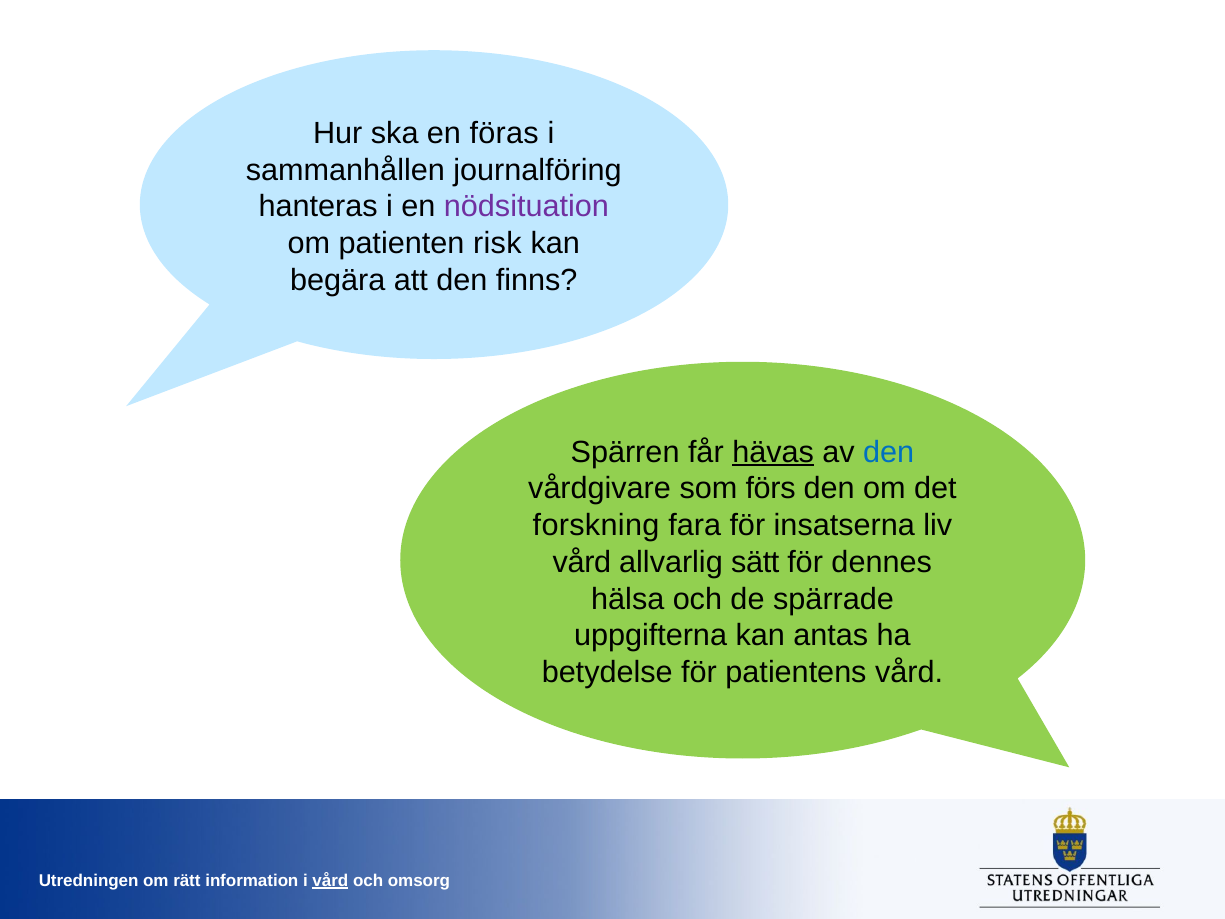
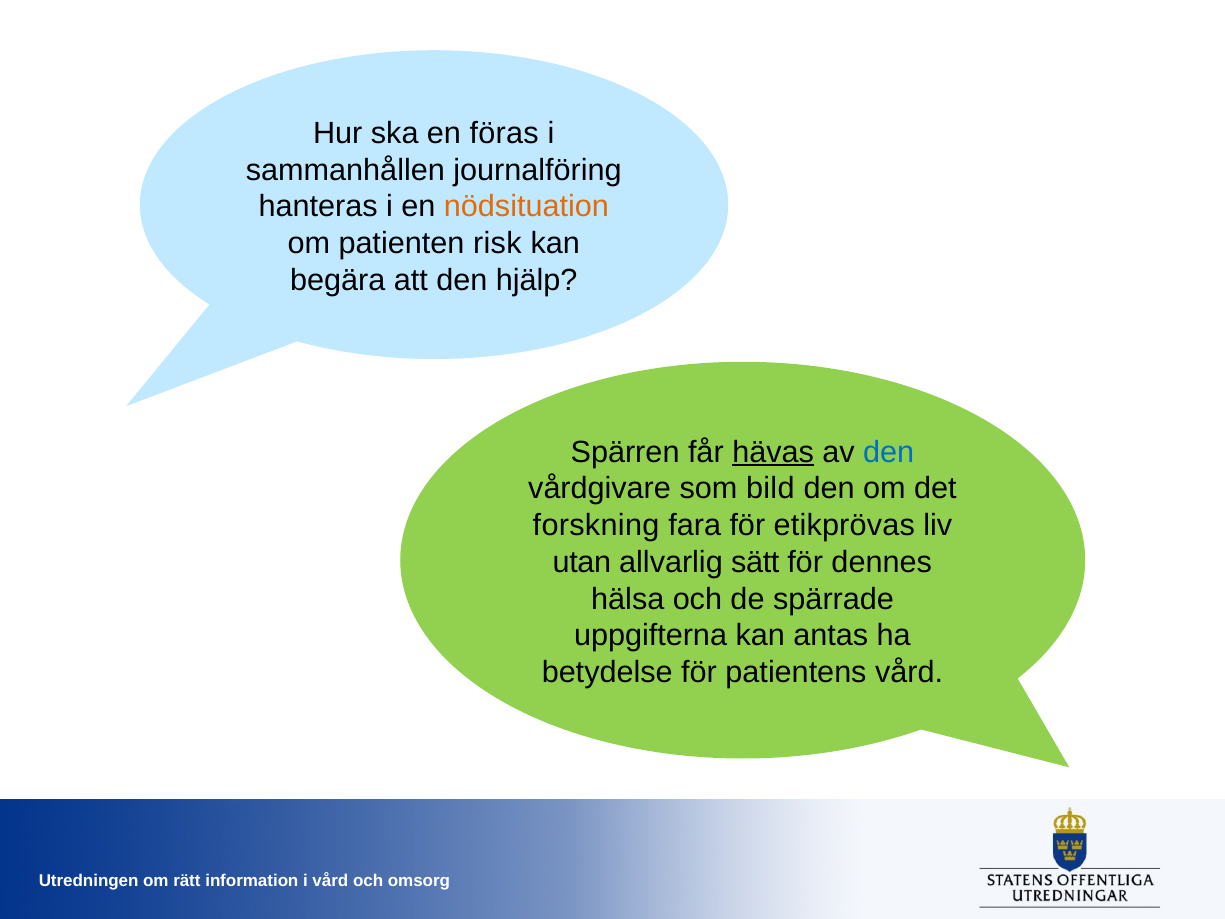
nödsituation colour: purple -> orange (526, 207)
finns: finns -> hjälp (537, 280)
förs: förs -> bild (770, 489)
insatserna: insatserna -> etikprövas (844, 525)
vård: vård -> utan (582, 562)
vård underline: present -> none (330, 880)
